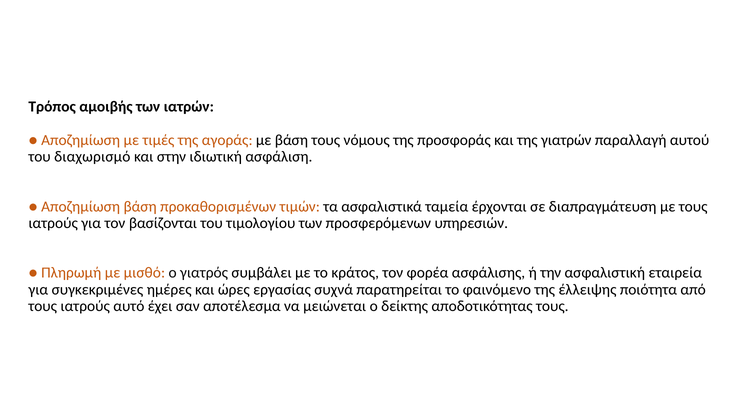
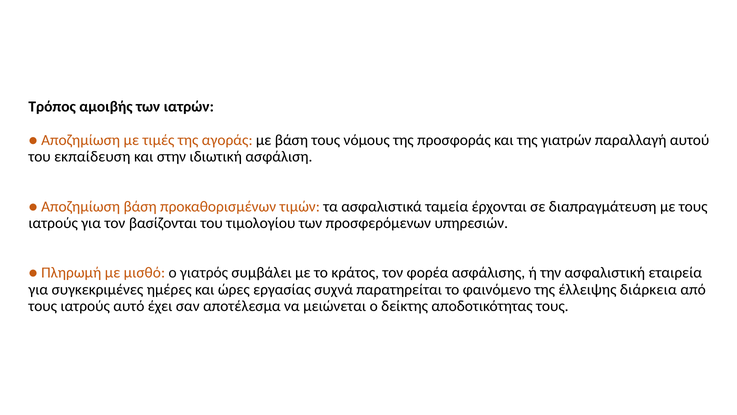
διαχωρισμό: διαχωρισμό -> εκπαίδευση (92, 157)
ποιότητα: ποιότητα -> διάρκεια (648, 289)
